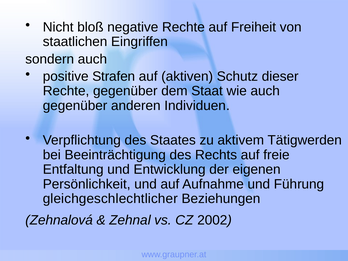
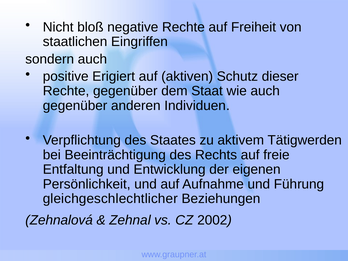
Strafen: Strafen -> Erigiert (114, 76)
